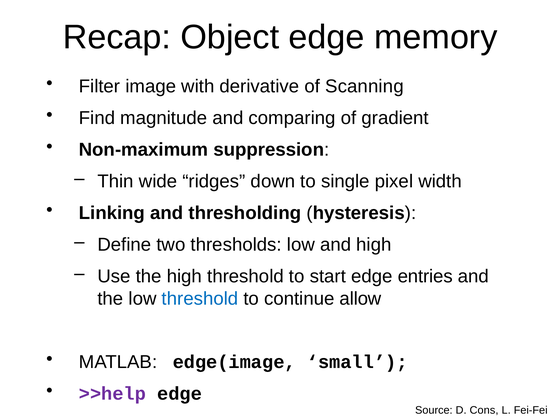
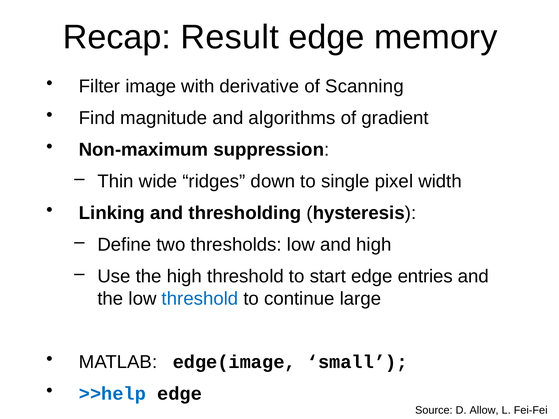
Object: Object -> Result (230, 37)
comparing: comparing -> algorithms (292, 118)
allow: allow -> large (360, 299)
>>help colour: purple -> blue (112, 394)
Cons: Cons -> Allow (484, 411)
